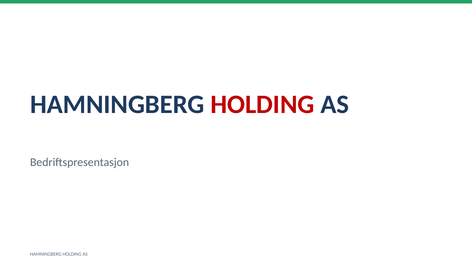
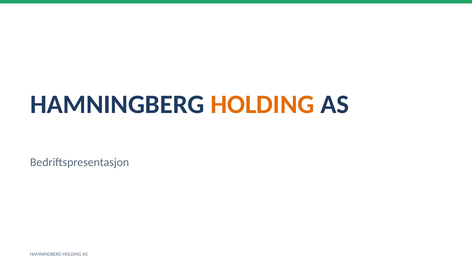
HOLDING colour: red -> orange (262, 105)
